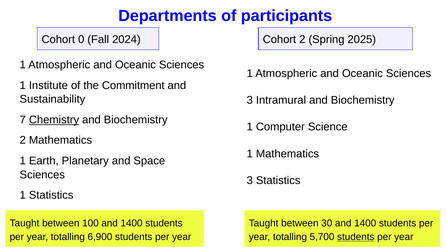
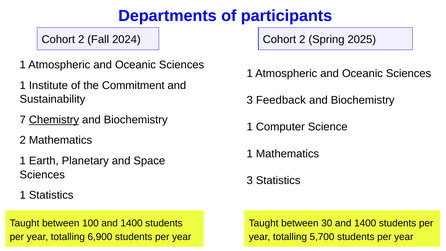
0: 0 -> 2 (81, 39)
Intramural: Intramural -> Feedback (281, 100)
students underline: present -> none (356, 237)
